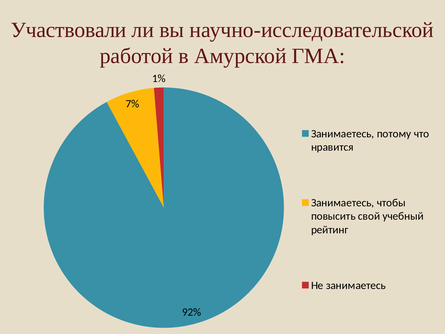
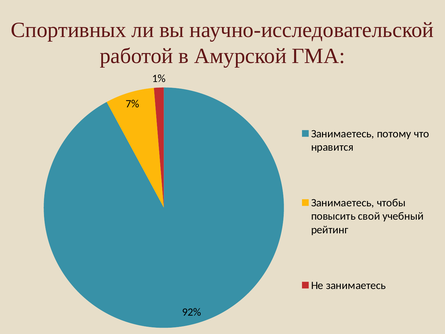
Участвовали: Участвовали -> Спортивных (69, 30)
